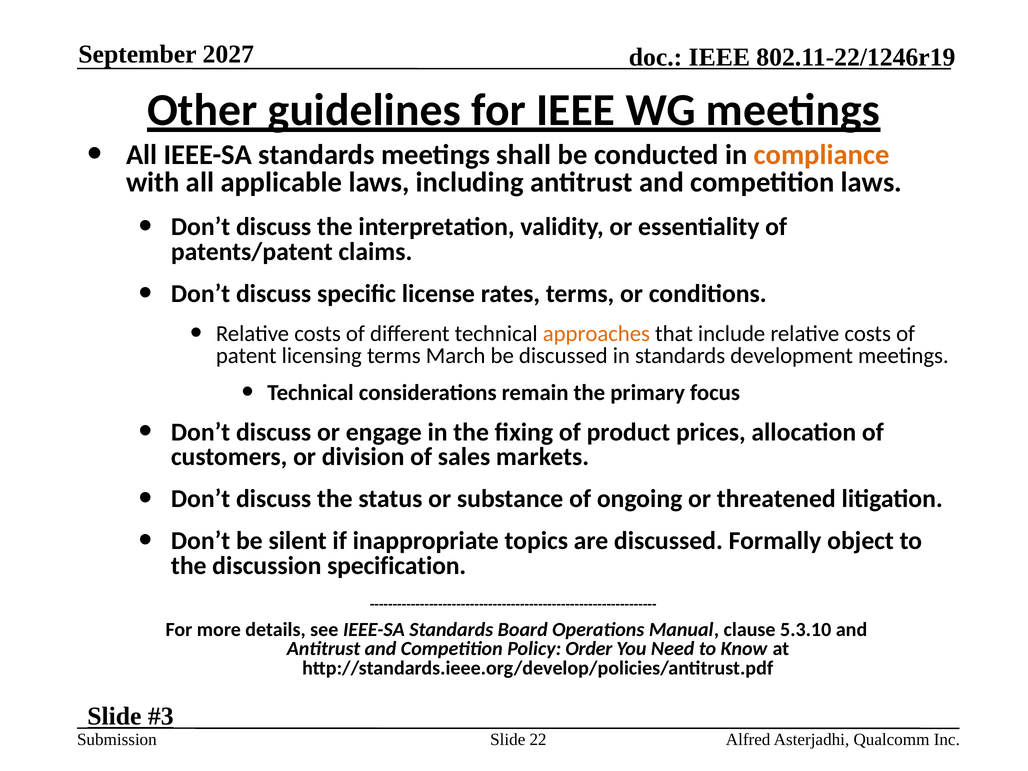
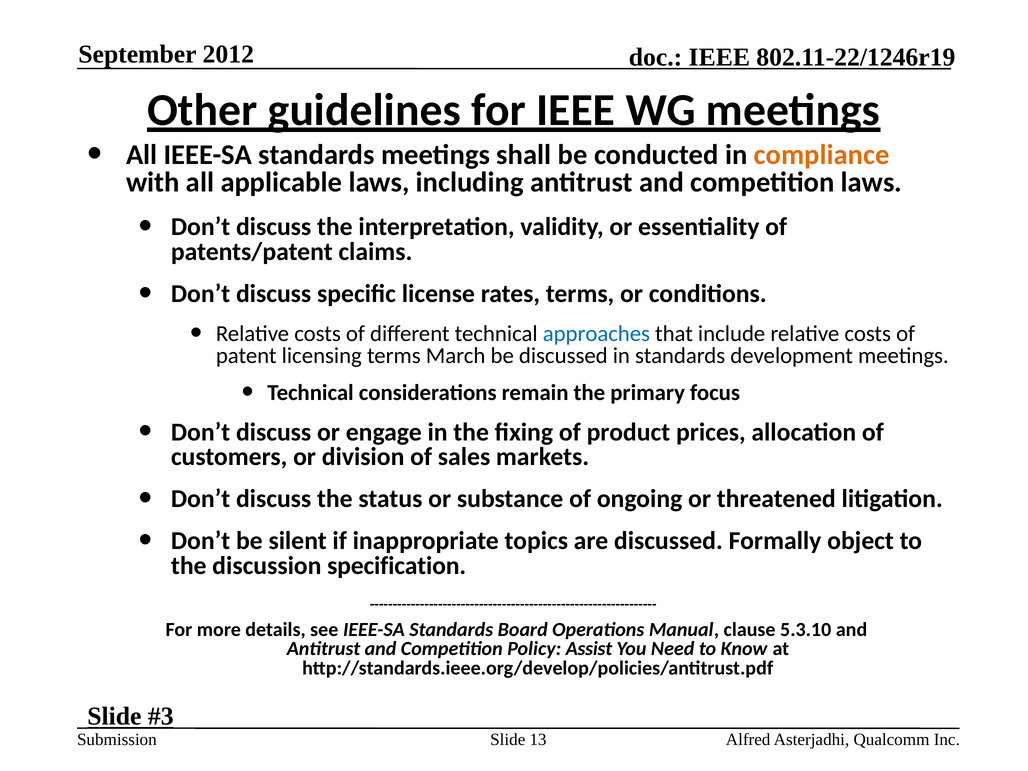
2027: 2027 -> 2012 (228, 54)
approaches colour: orange -> blue (596, 334)
Order: Order -> Assist (589, 649)
22: 22 -> 13 (538, 739)
